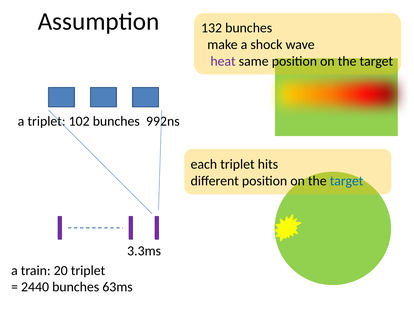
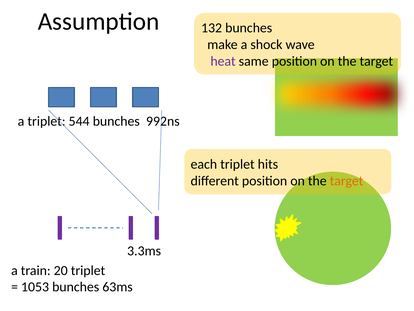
102: 102 -> 544 (79, 121)
target colour: blue -> orange (347, 181)
2440: 2440 -> 1053 (35, 287)
